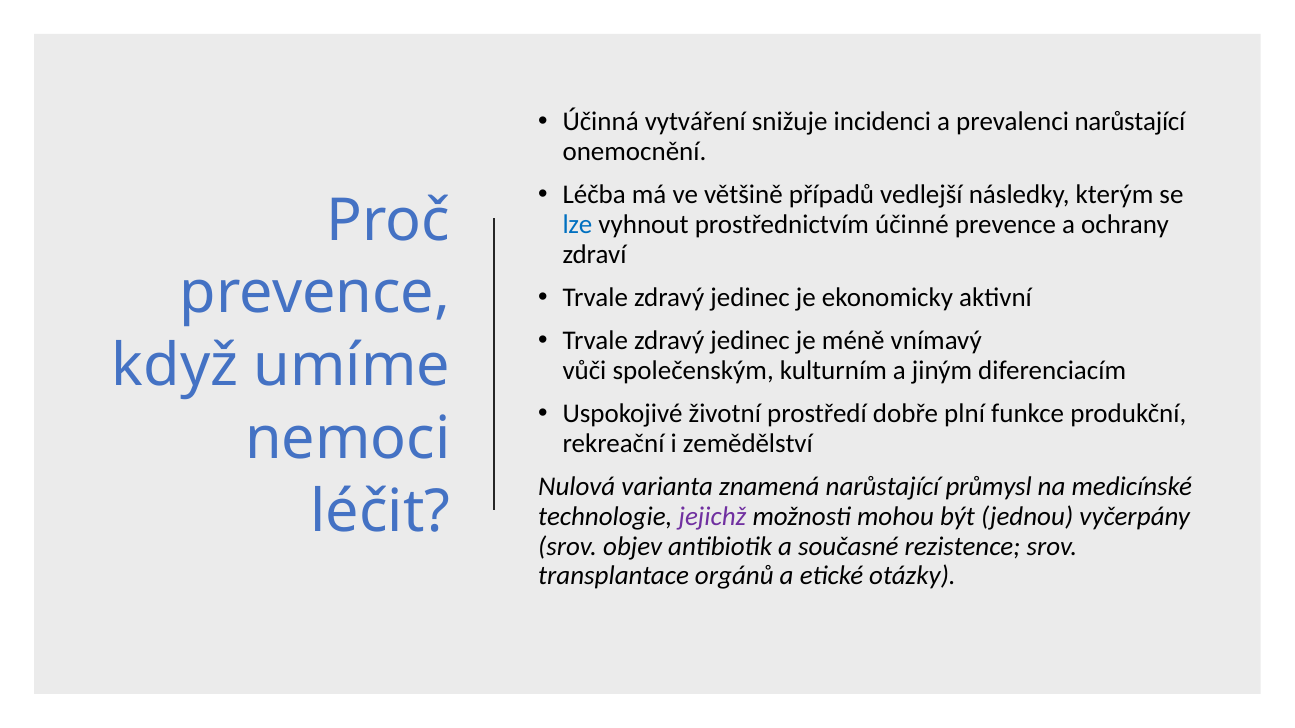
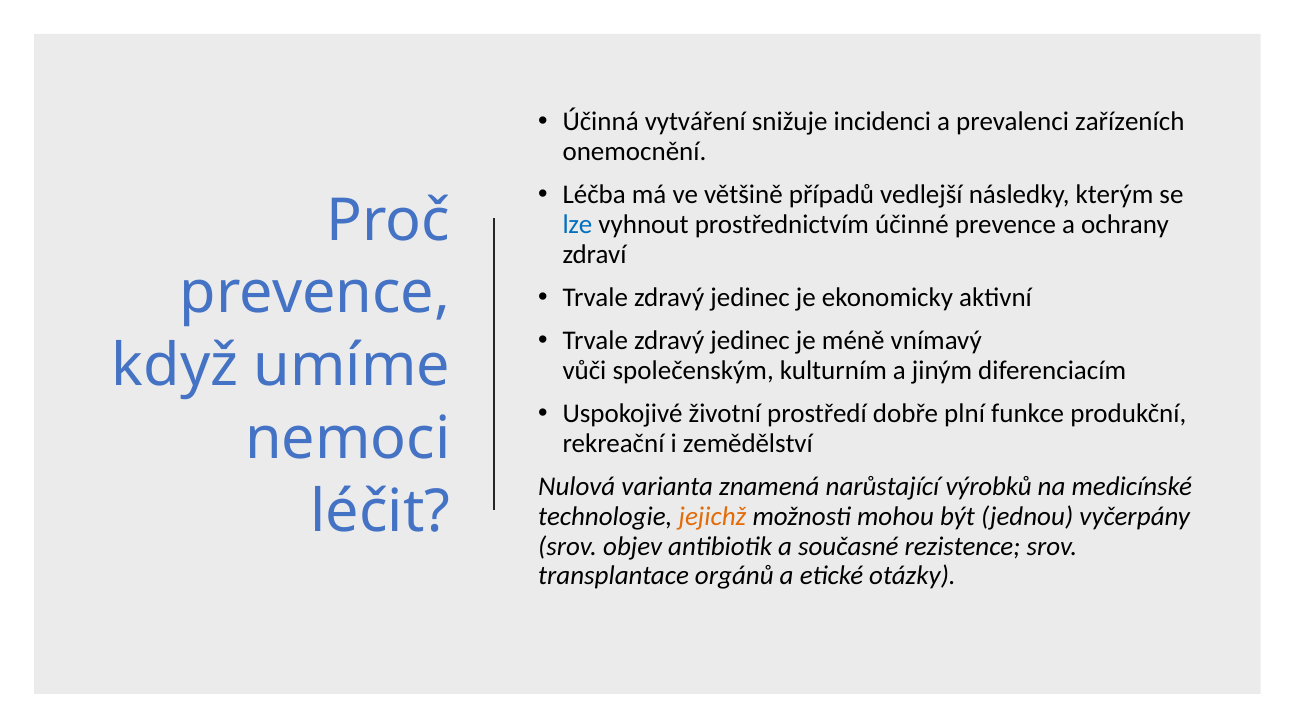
prevalenci narůstající: narůstající -> zařízeních (1130, 122)
průmysl: průmysl -> výrobků (989, 487)
jejichž colour: purple -> orange (713, 517)
